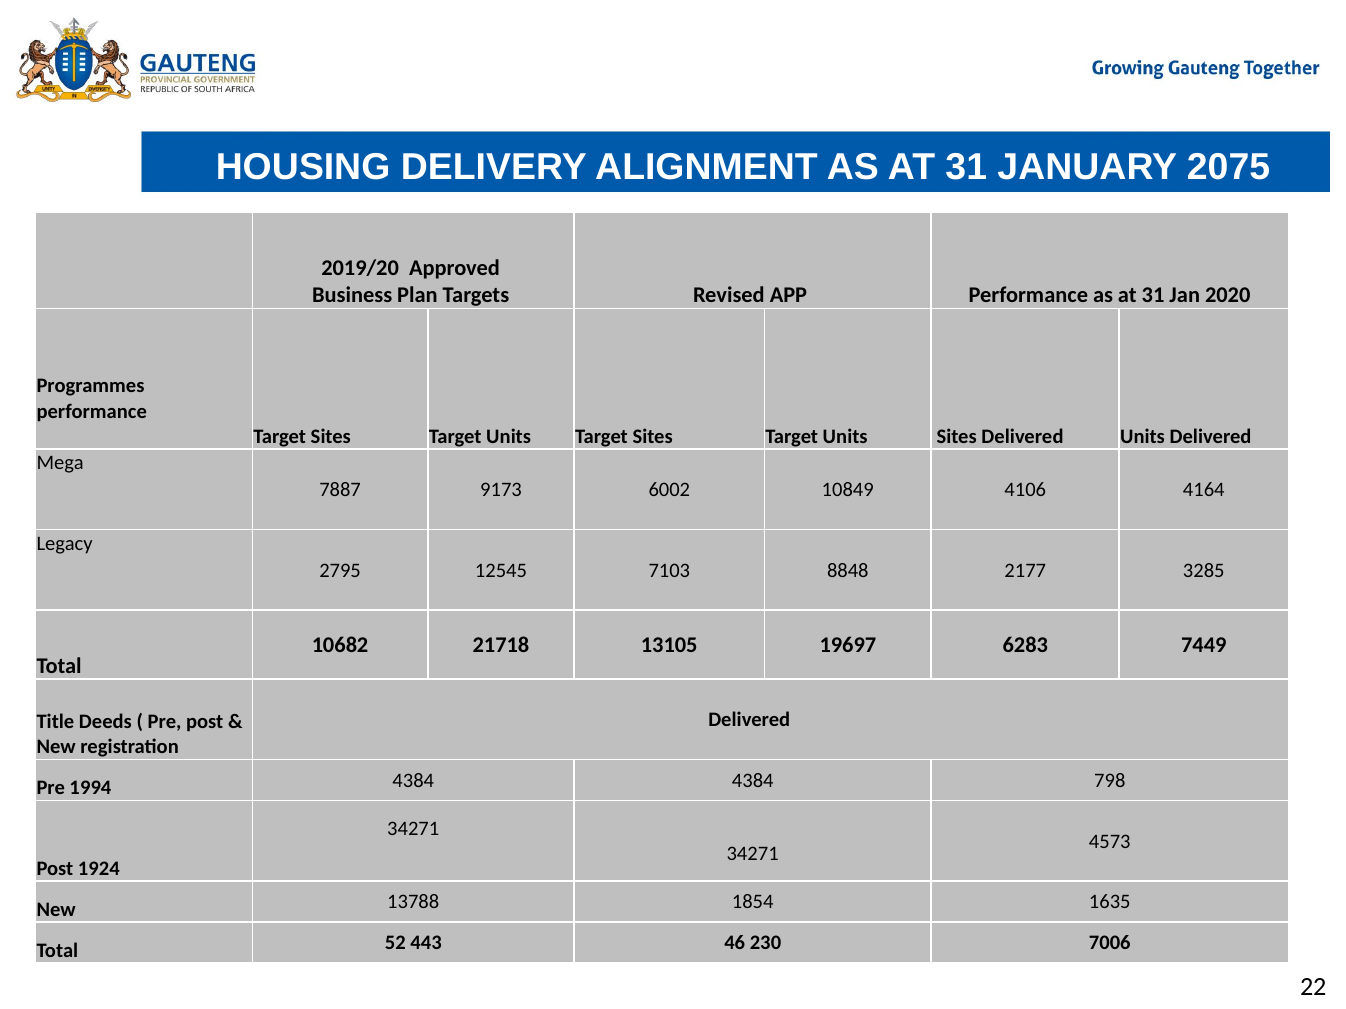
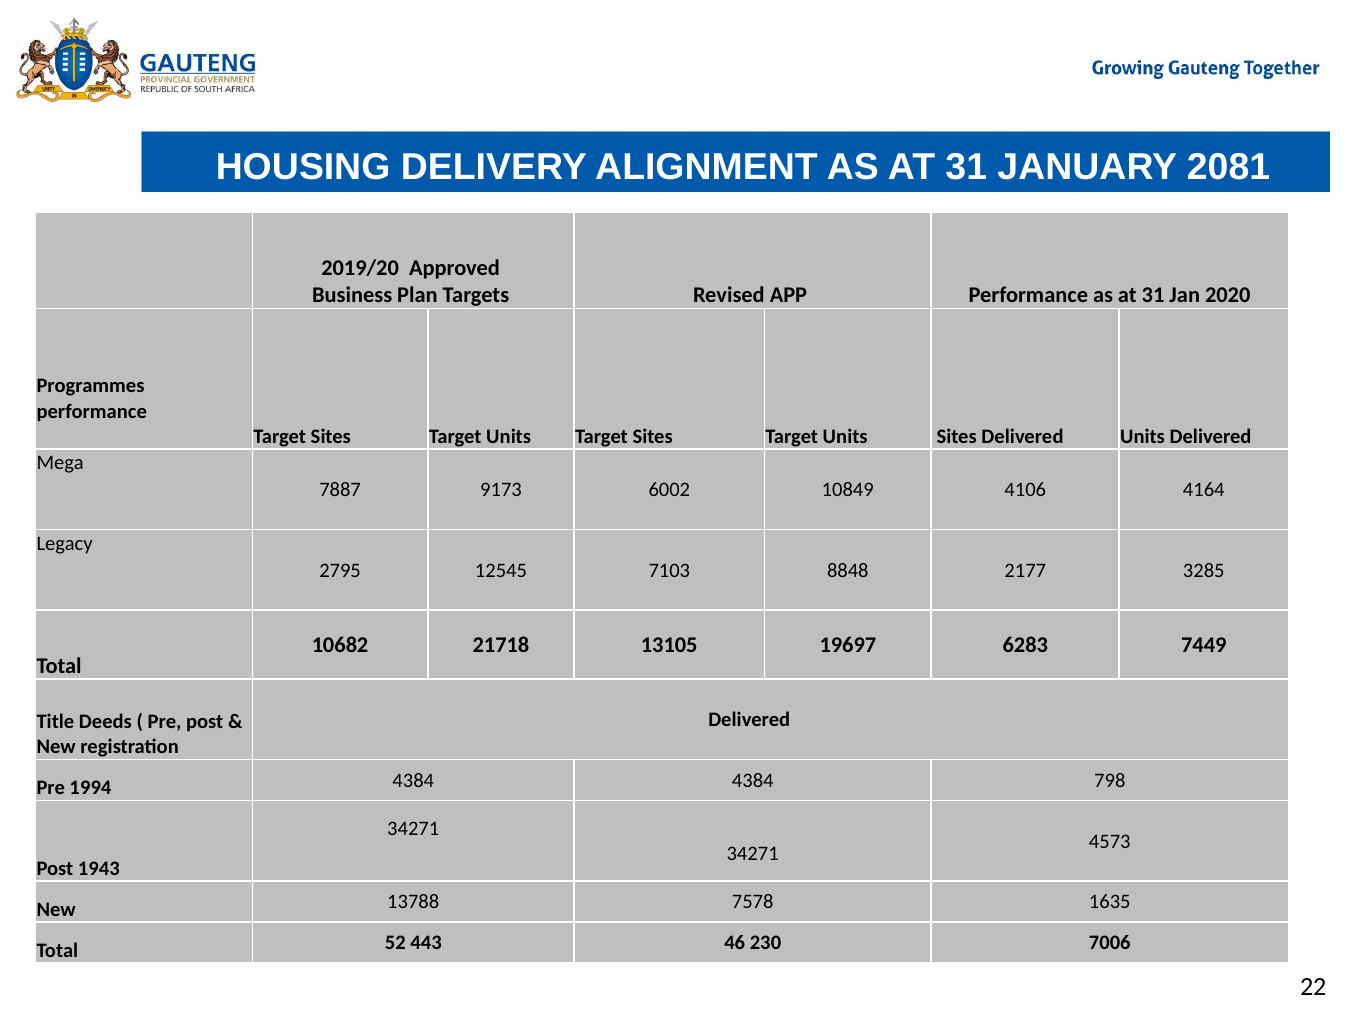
2075: 2075 -> 2081 (1229, 167)
1924: 1924 -> 1943 (99, 869)
1854: 1854 -> 7578 (753, 903)
